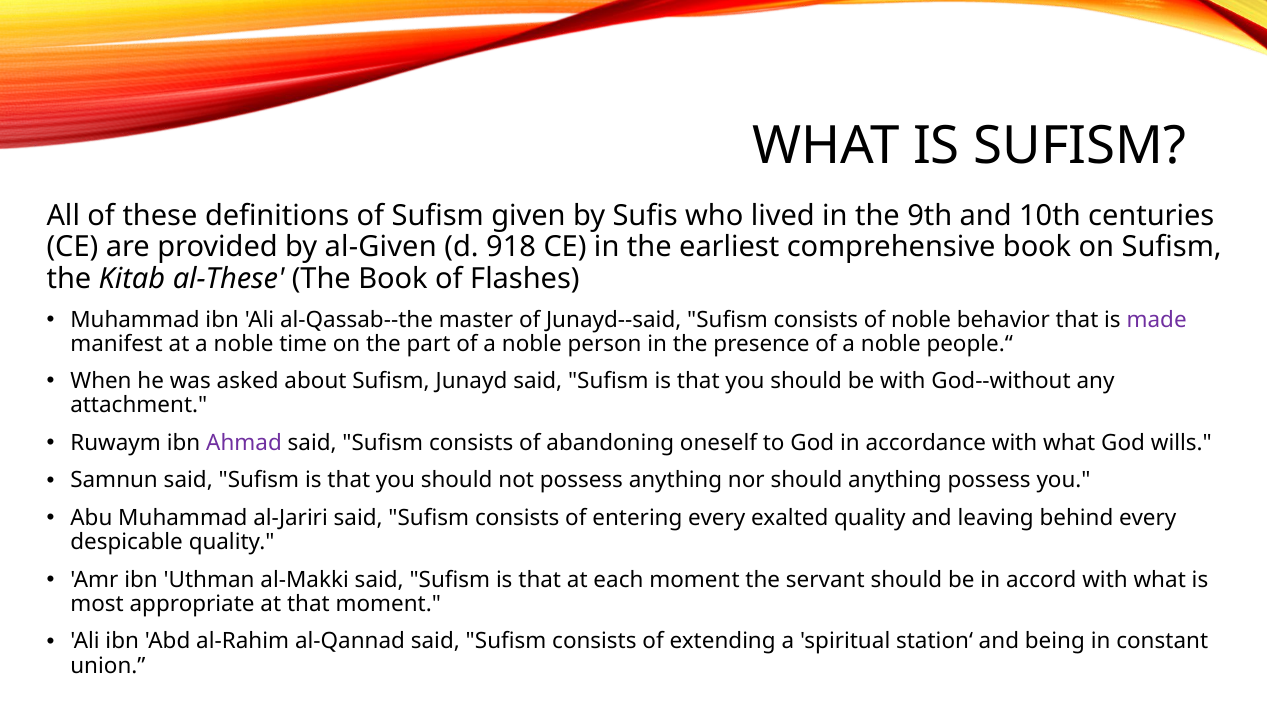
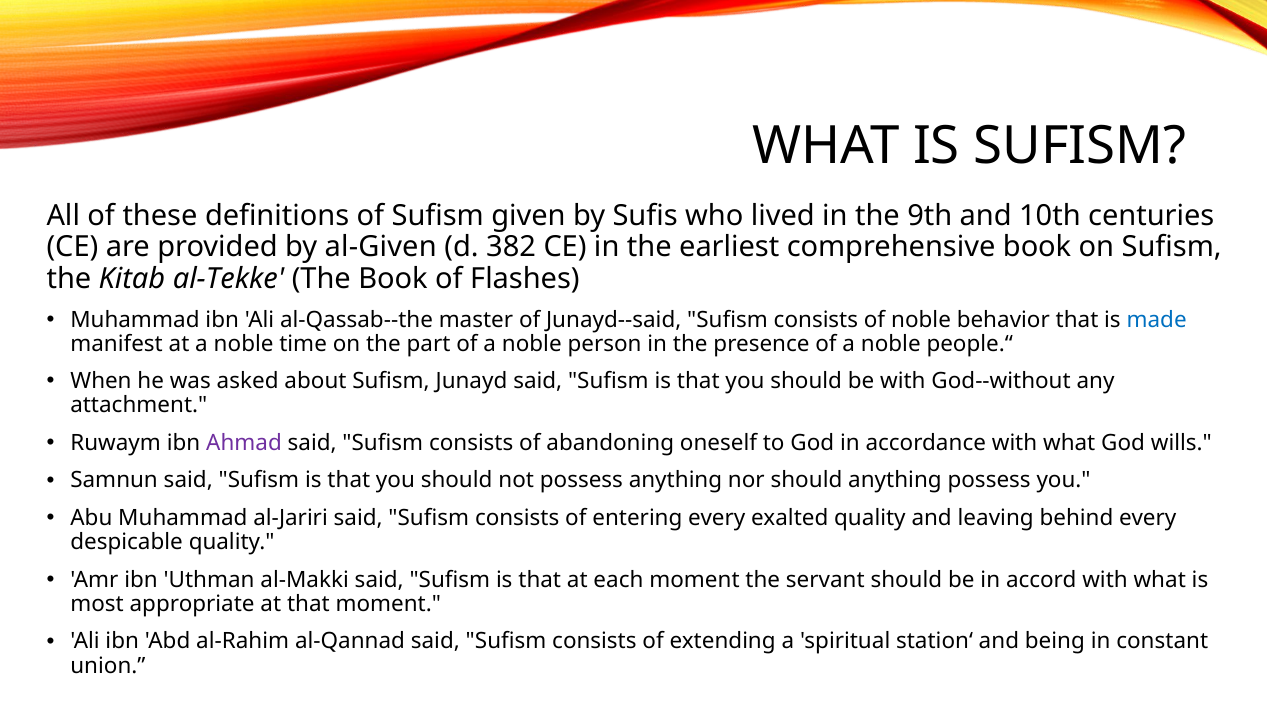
918: 918 -> 382 (511, 247)
al-These: al-These -> al-Tekke (229, 278)
made colour: purple -> blue (1157, 319)
